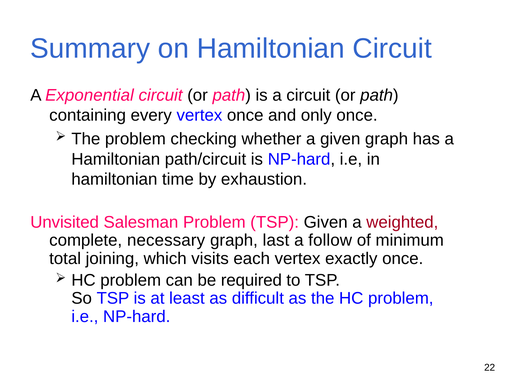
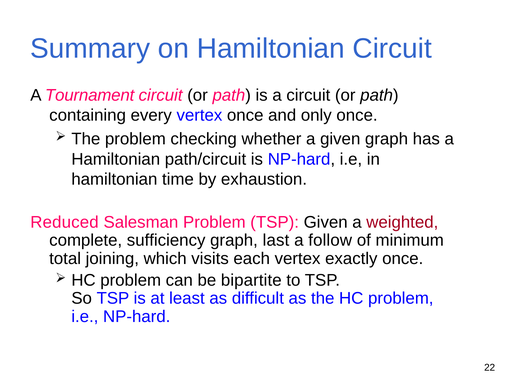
Exponential: Exponential -> Tournament (90, 95)
Unvisited: Unvisited -> Reduced (64, 222)
necessary: necessary -> sufficiency (166, 240)
required: required -> bipartite (251, 280)
